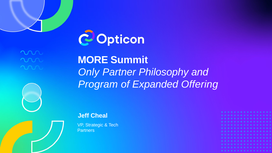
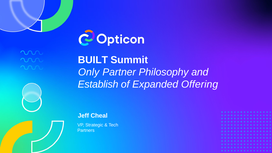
MORE: MORE -> BUILT (93, 60)
Program: Program -> Establish (98, 84)
